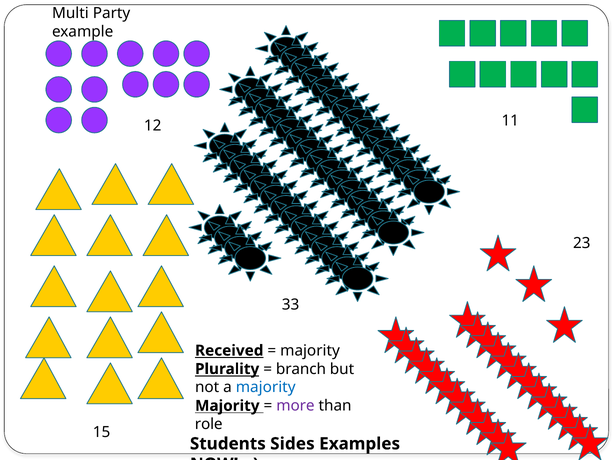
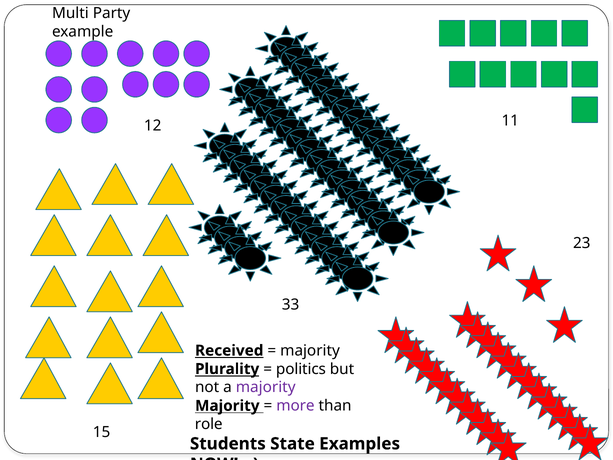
branch: branch -> politics (301, 369)
majority colour: blue -> purple (266, 387)
Sides: Sides -> State (292, 444)
